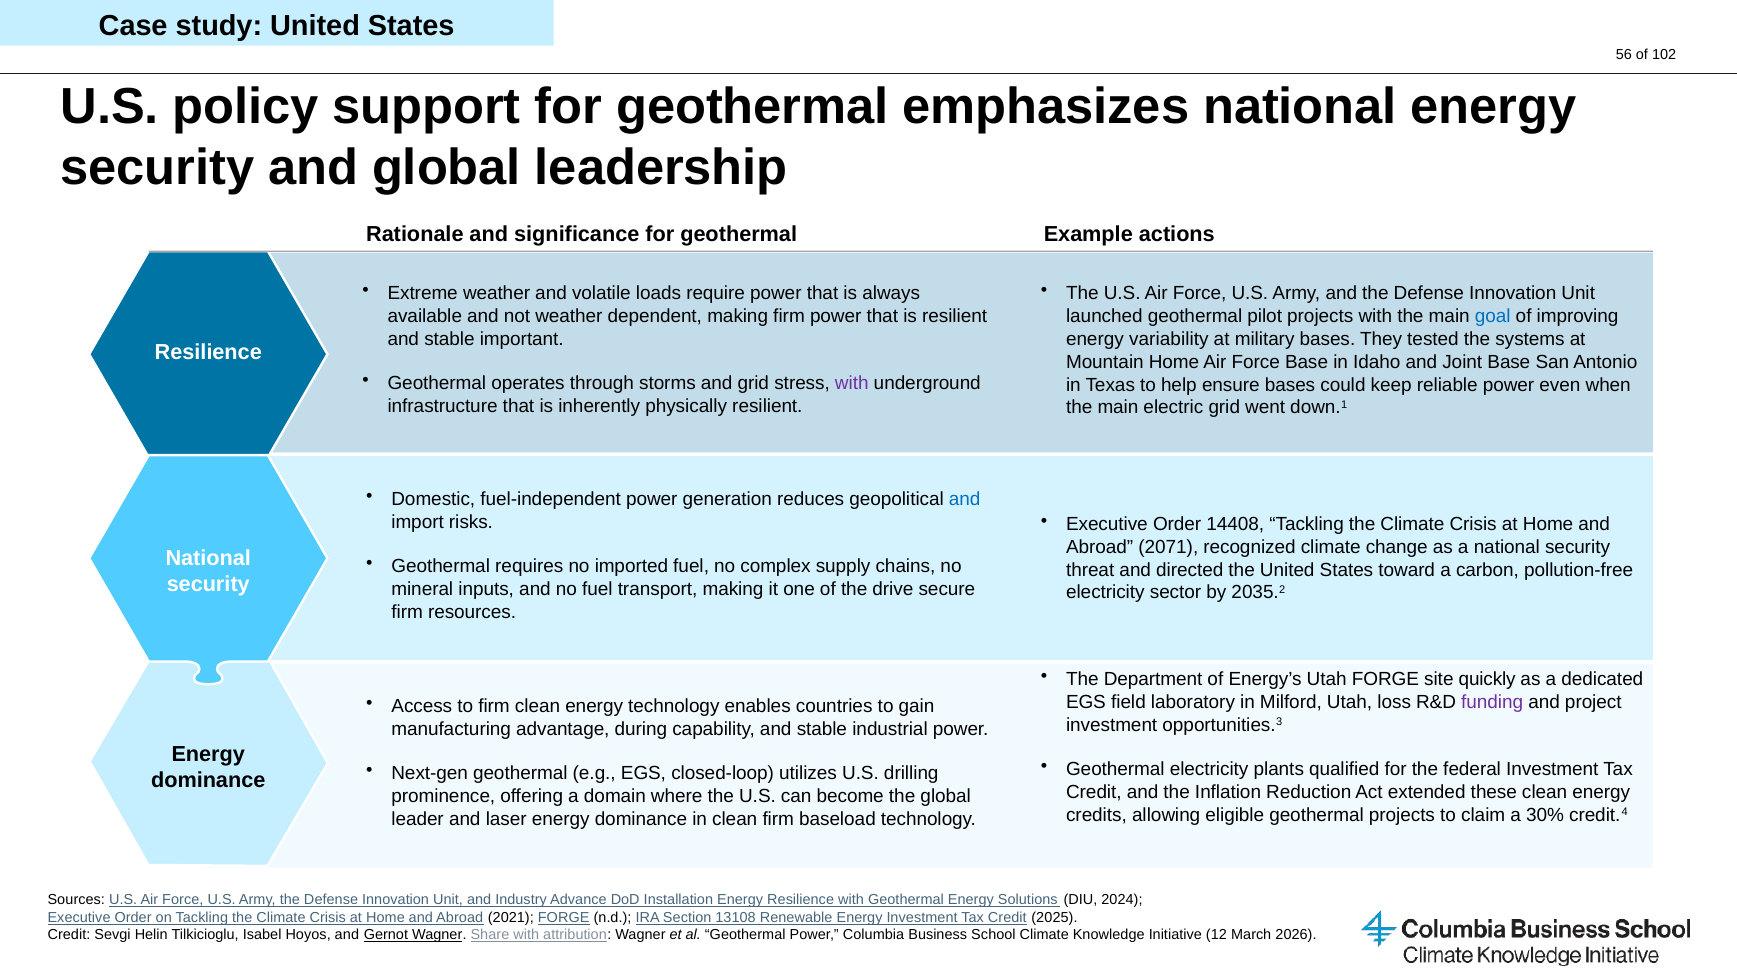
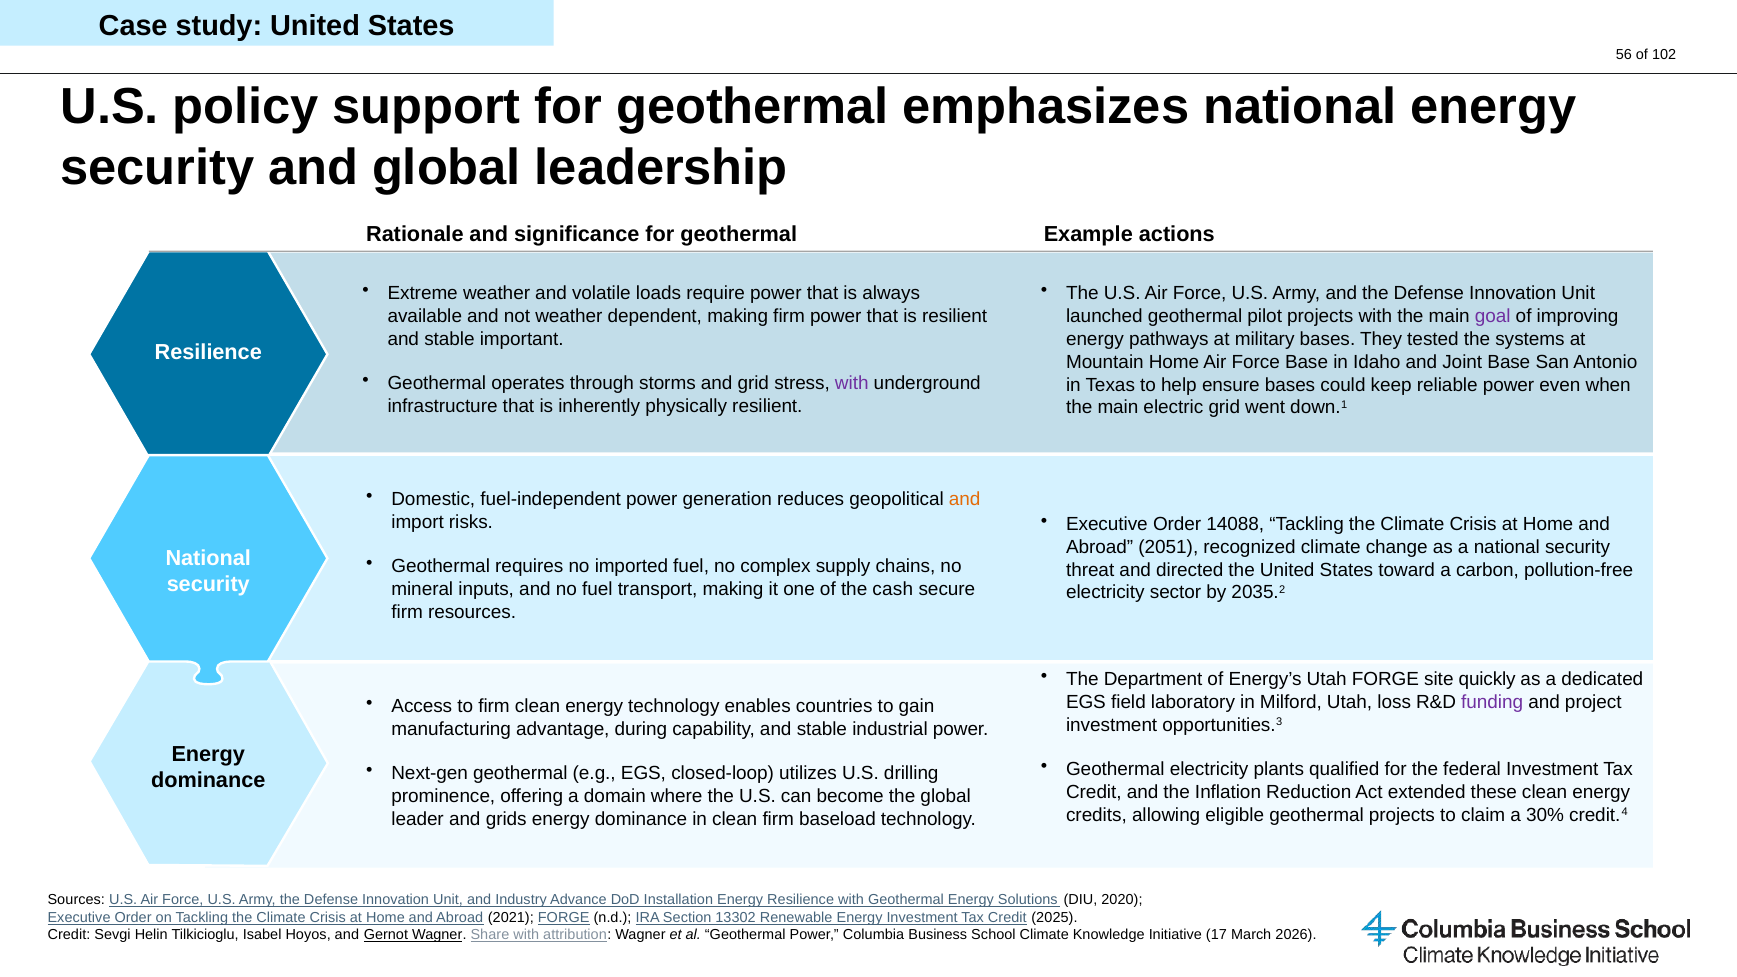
goal colour: blue -> purple (1493, 316)
variability: variability -> pathways (1169, 339)
and colour: blue -> orange (965, 499)
14408: 14408 -> 14088 (1235, 524)
2071: 2071 -> 2051 (1168, 547)
drive: drive -> cash (893, 589)
laser: laser -> grids (506, 819)
2024: 2024 -> 2020 (1122, 900)
13108: 13108 -> 13302 (736, 918)
12: 12 -> 17 (1216, 935)
